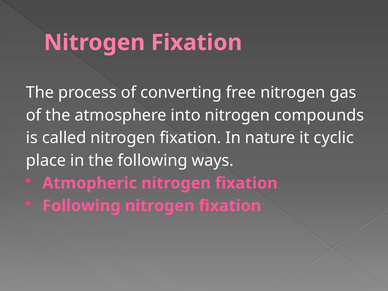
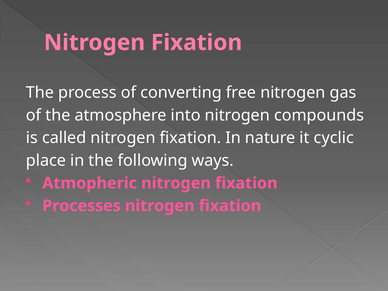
Following: Following -> Processes (81, 206)
